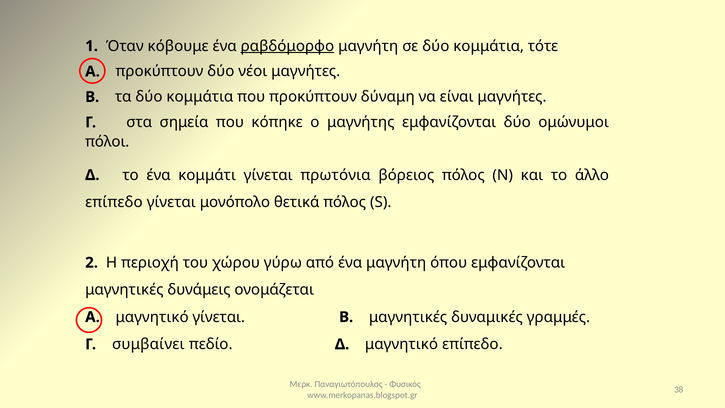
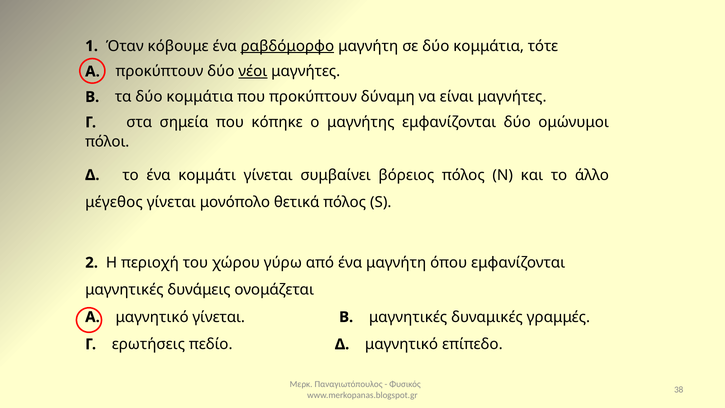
νέοι underline: none -> present (253, 71)
πρωτόνια: πρωτόνια -> συμβαίνει (336, 175)
επίπεδο: επίπεδο -> μέγεθος (114, 202)
συμβαίνει: συμβαίνει -> ερωτήσεις (148, 344)
